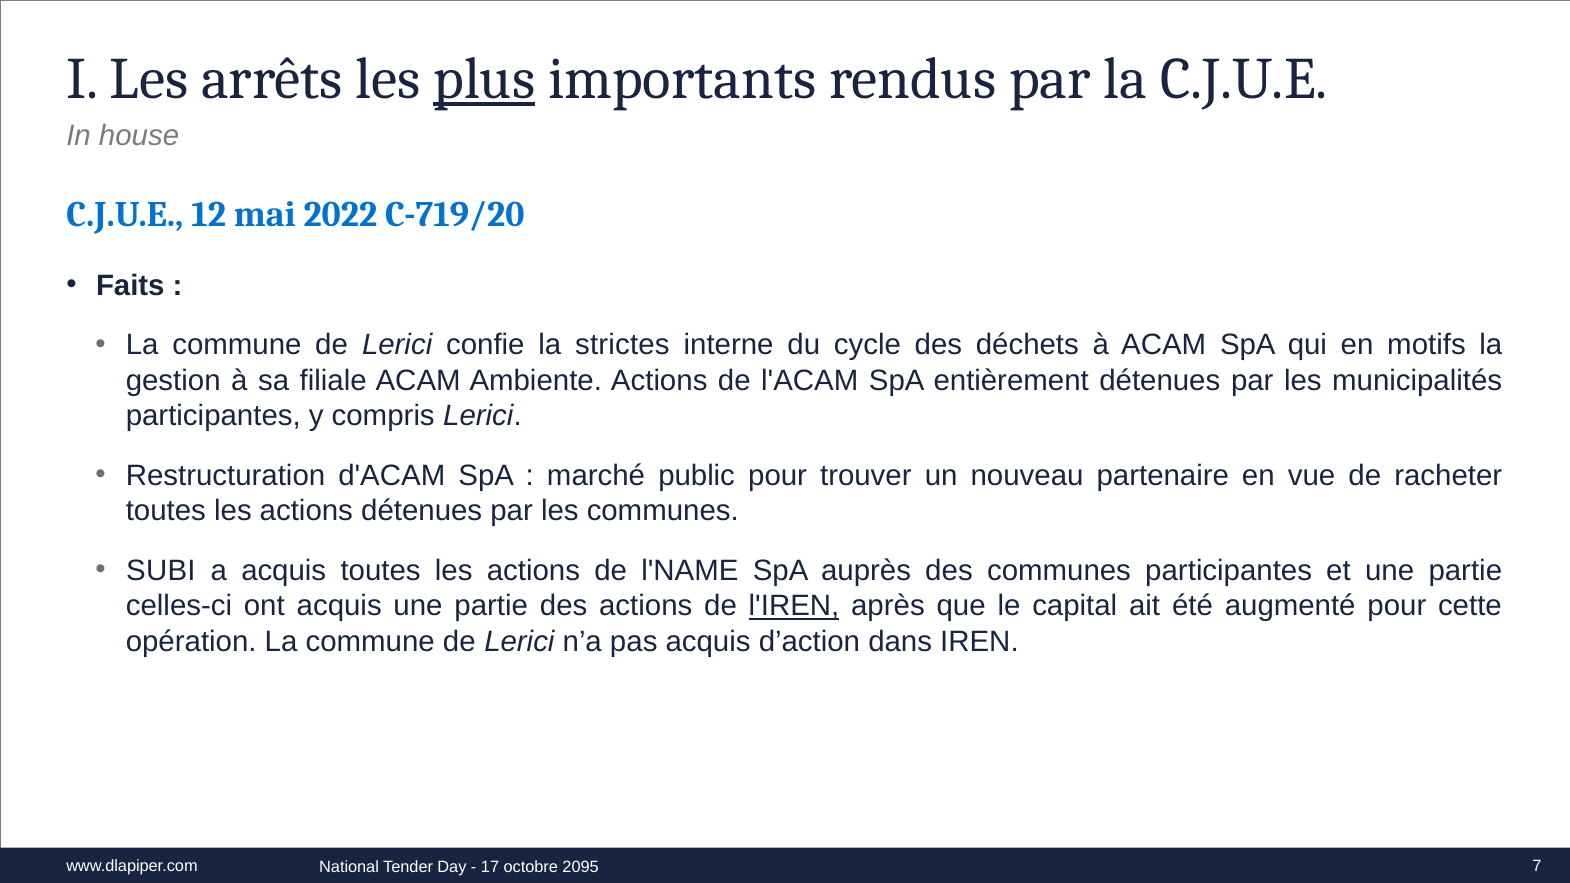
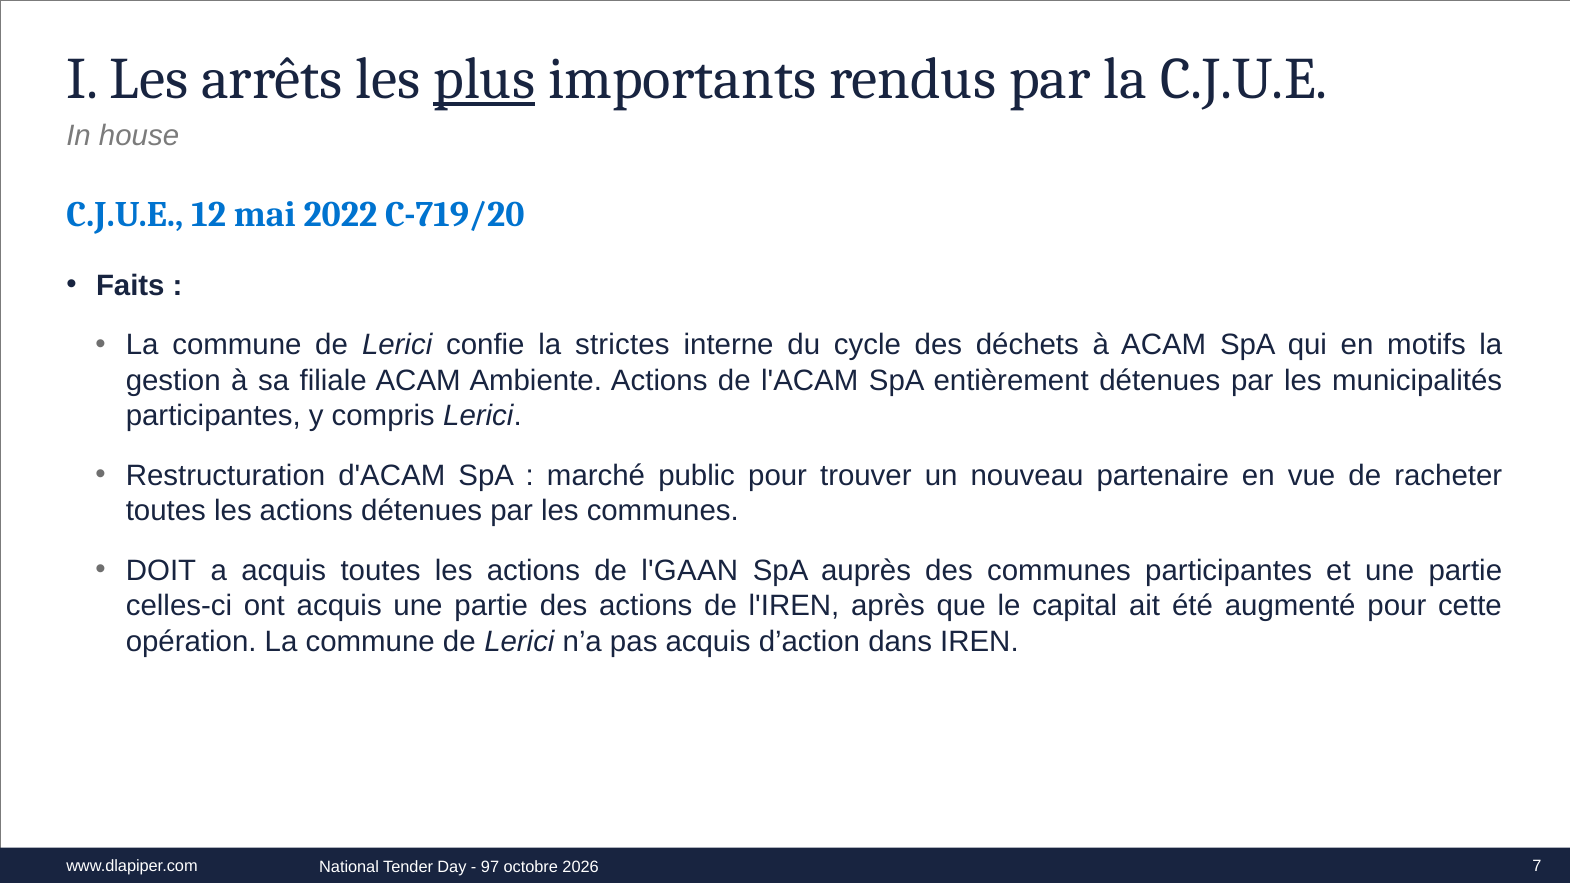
SUBI: SUBI -> DOIT (161, 571)
l'NAME: l'NAME -> l'GAAN (690, 571)
l'IREN underline: present -> none (794, 606)
17: 17 -> 97 (490, 867)
2095: 2095 -> 2026 (581, 867)
